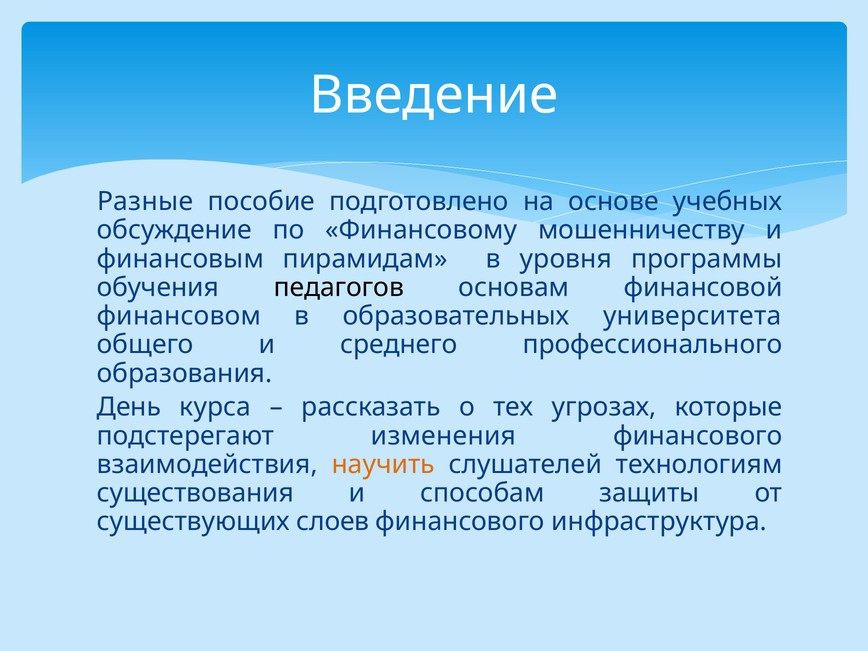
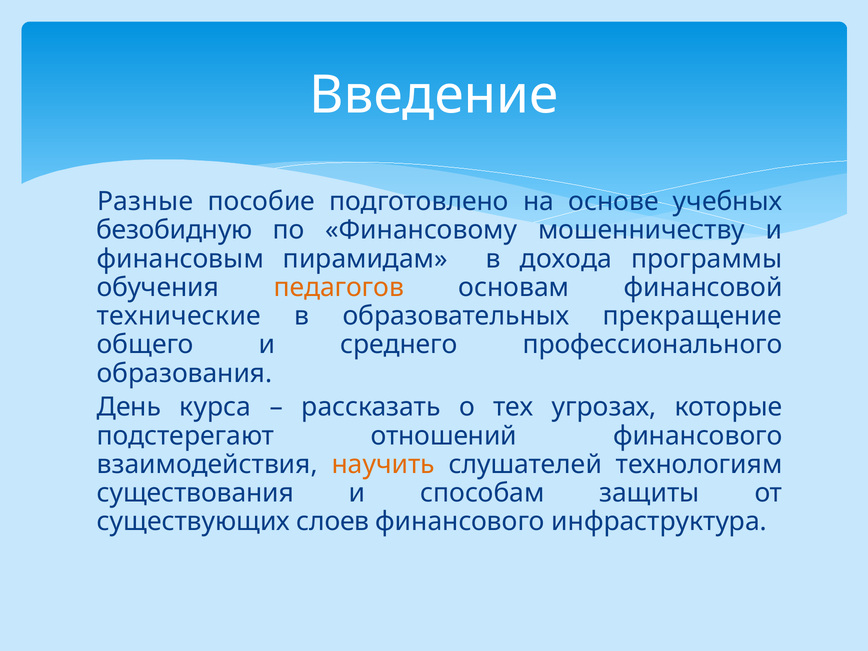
обсуждение: обсуждение -> безобидную (174, 230)
уровня: уровня -> дохода (566, 259)
педагогов colour: black -> orange (339, 287)
финансовом: финансовом -> технические (179, 316)
университета: университета -> прекращение (692, 316)
изменения: изменения -> отношений (444, 436)
